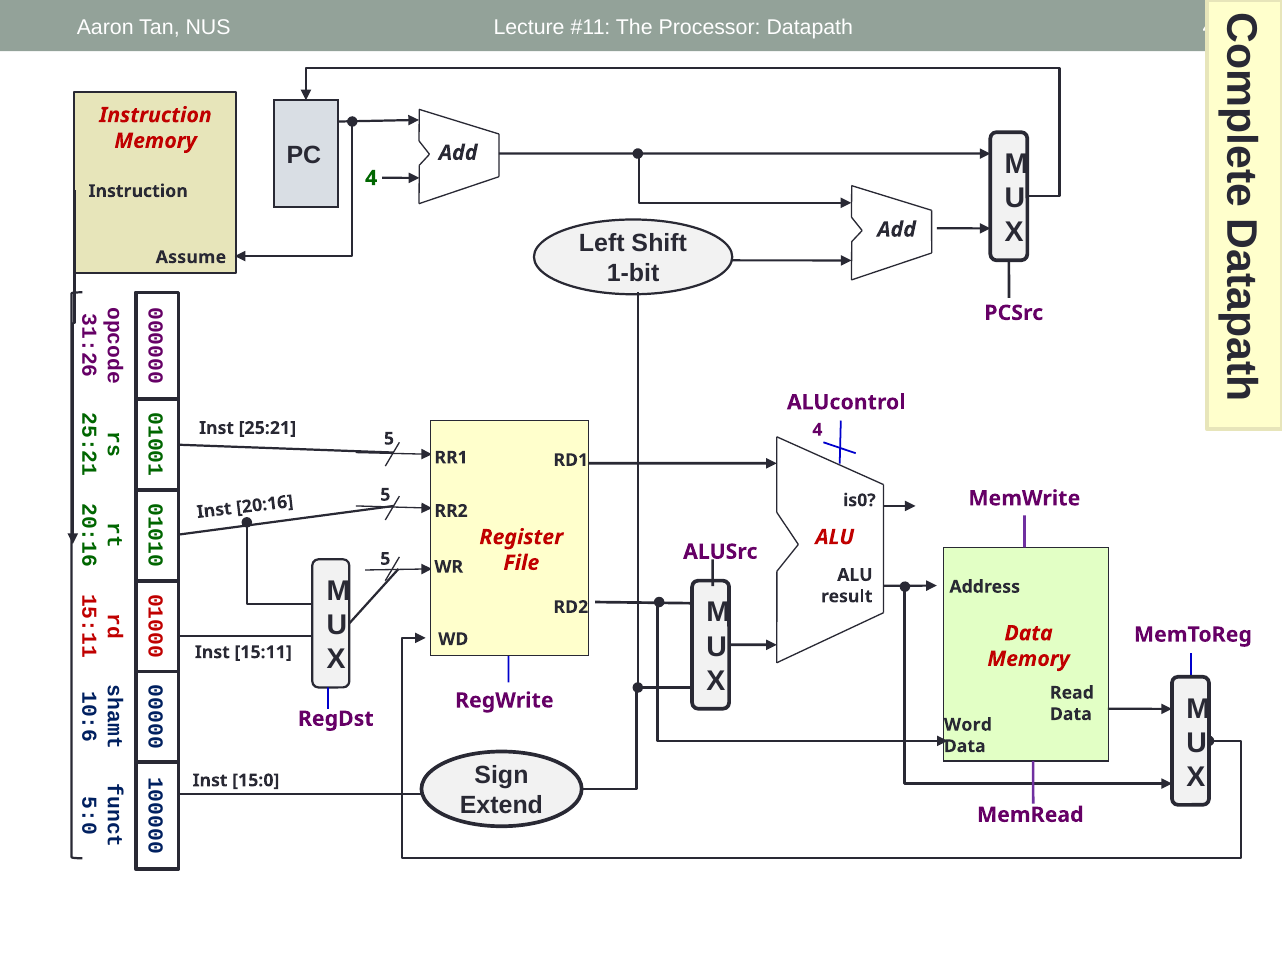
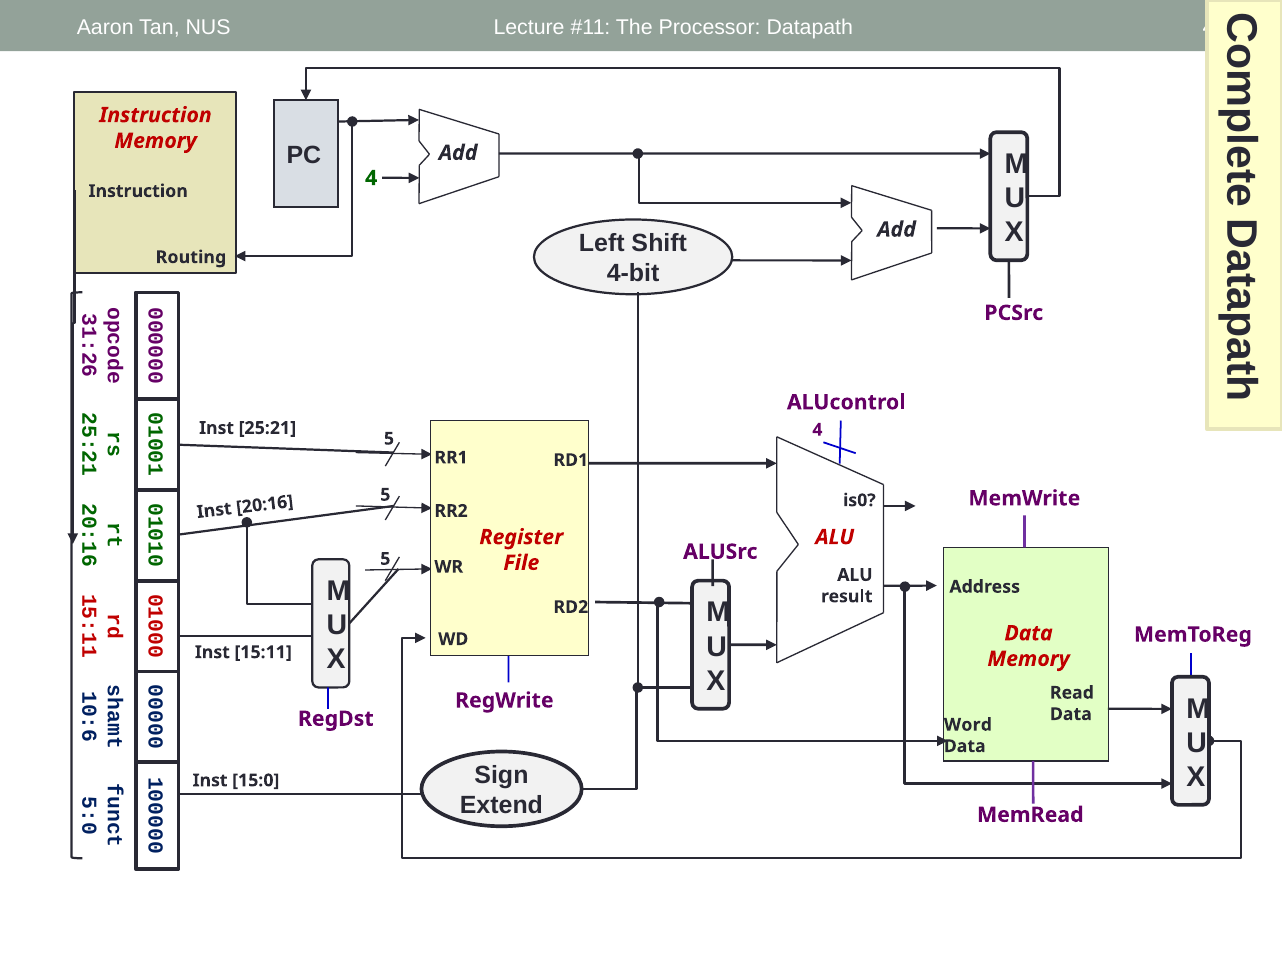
Assume: Assume -> Routing (191, 257)
1-bit: 1-bit -> 4-bit (633, 274)
